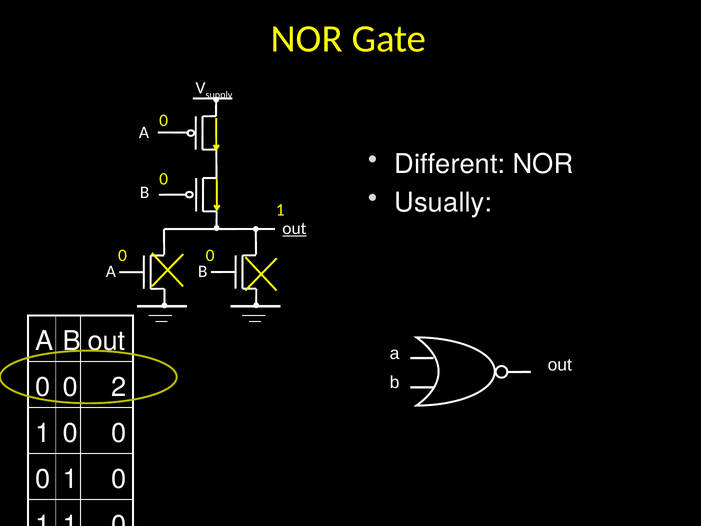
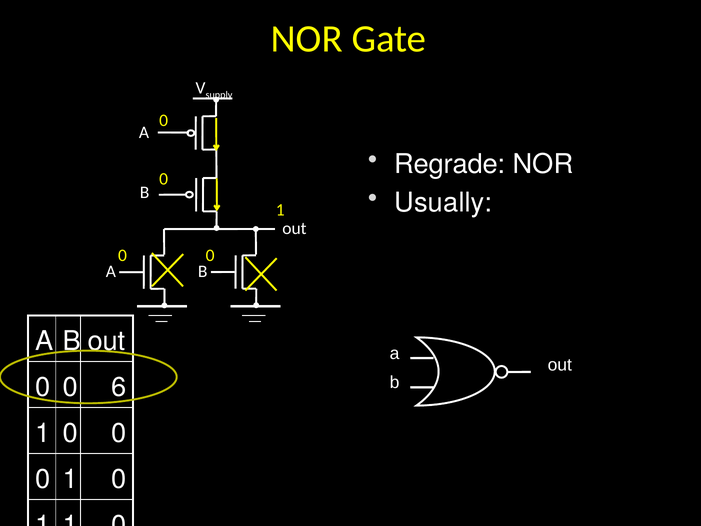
Different: Different -> Regrade (450, 164)
out underline: present -> none (294, 228)
2: 2 -> 6 (119, 387)
